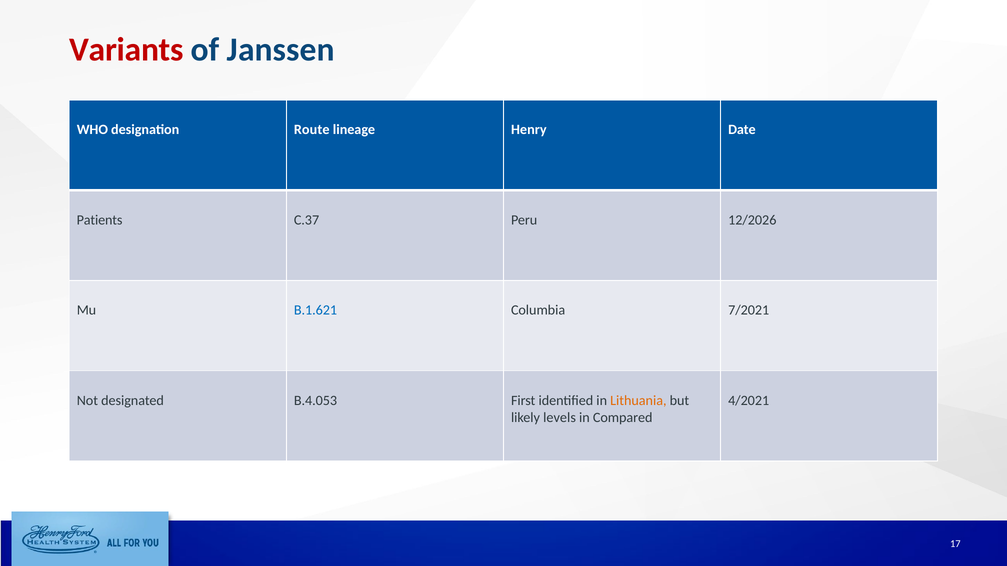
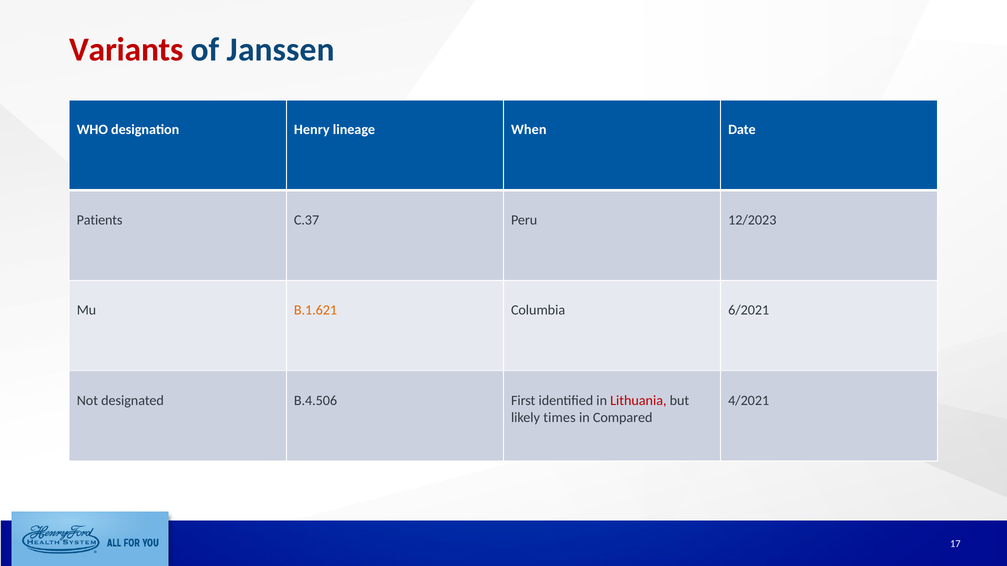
Route: Route -> Henry (312, 130)
Henry: Henry -> When (529, 130)
12/2026: 12/2026 -> 12/2023 (752, 220)
B.1.621 colour: blue -> orange (316, 311)
7/2021: 7/2021 -> 6/2021 (749, 311)
B.4.053: B.4.053 -> B.4.506 (316, 401)
Lithuania colour: orange -> red (638, 401)
levels: levels -> times (560, 418)
